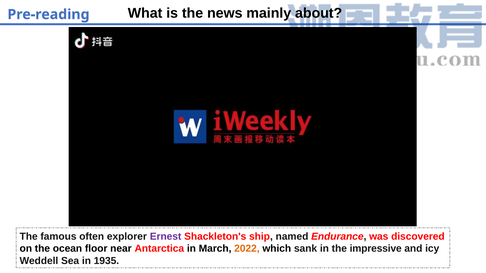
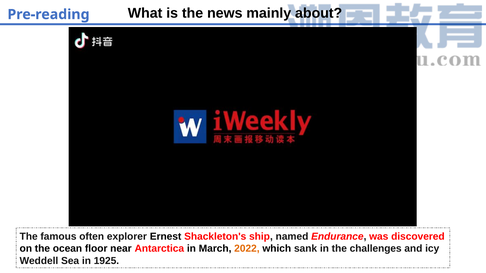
Ernest colour: purple -> black (166, 237)
impressive: impressive -> challenges (376, 249)
1935: 1935 -> 1925 (106, 261)
